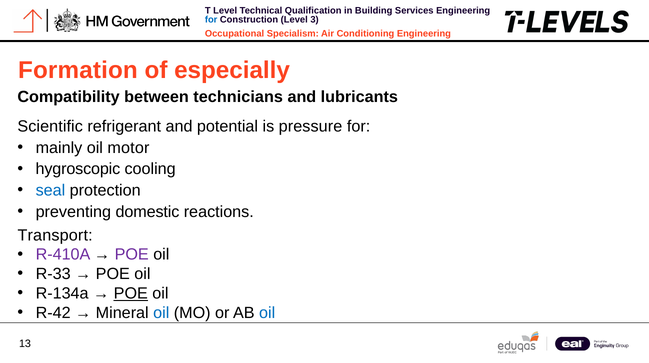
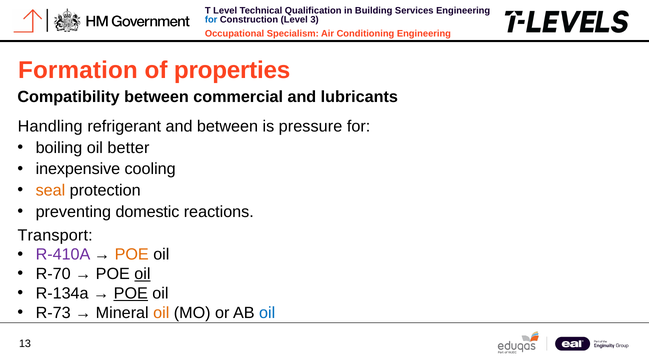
especially: especially -> properties (232, 70)
technicians: technicians -> commercial (238, 97)
Scientific: Scientific -> Handling (50, 126)
and potential: potential -> between (228, 126)
mainly: mainly -> boiling (59, 148)
motor: motor -> better (128, 148)
hygroscopic: hygroscopic -> inexpensive (78, 169)
seal colour: blue -> orange (50, 190)
POE colour: purple -> orange (132, 254)
R‑33: R‑33 -> R‑70 (53, 274)
oil underline: none -> present (142, 274)
R‑42: R‑42 -> R‑73 (53, 313)
oil colour: blue -> orange (161, 313)
